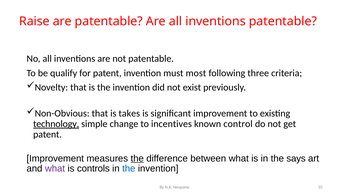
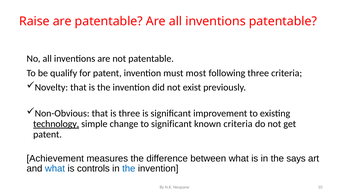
is takes: takes -> three (129, 113)
to incentives: incentives -> significant (171, 124)
known control: control -> criteria (238, 124)
Improvement: Improvement -> Achievement (55, 159)
the underline: present -> none (137, 159)
what colour: purple -> blue (55, 169)
